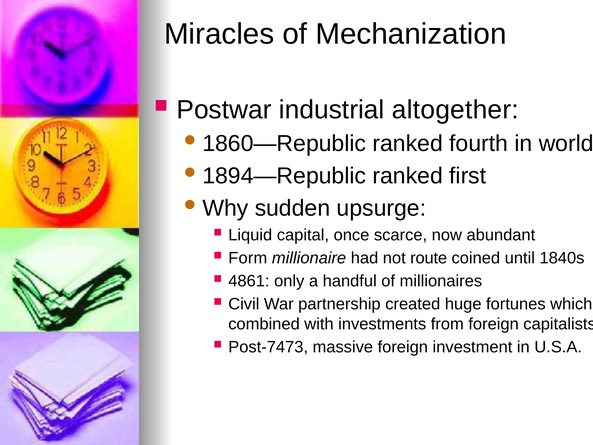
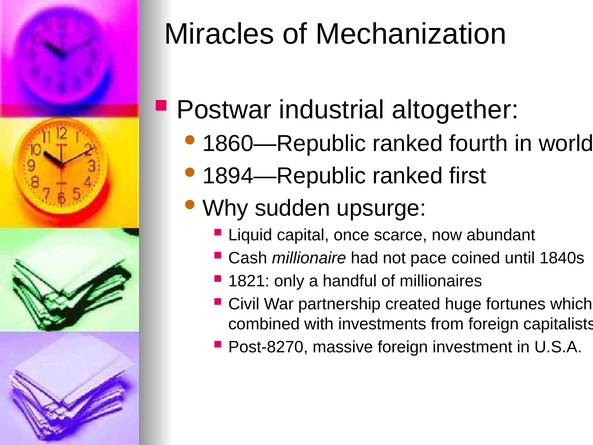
Form: Form -> Cash (248, 258)
route: route -> pace (429, 258)
4861: 4861 -> 1821 (249, 281)
Post-7473: Post-7473 -> Post-8270 (268, 347)
